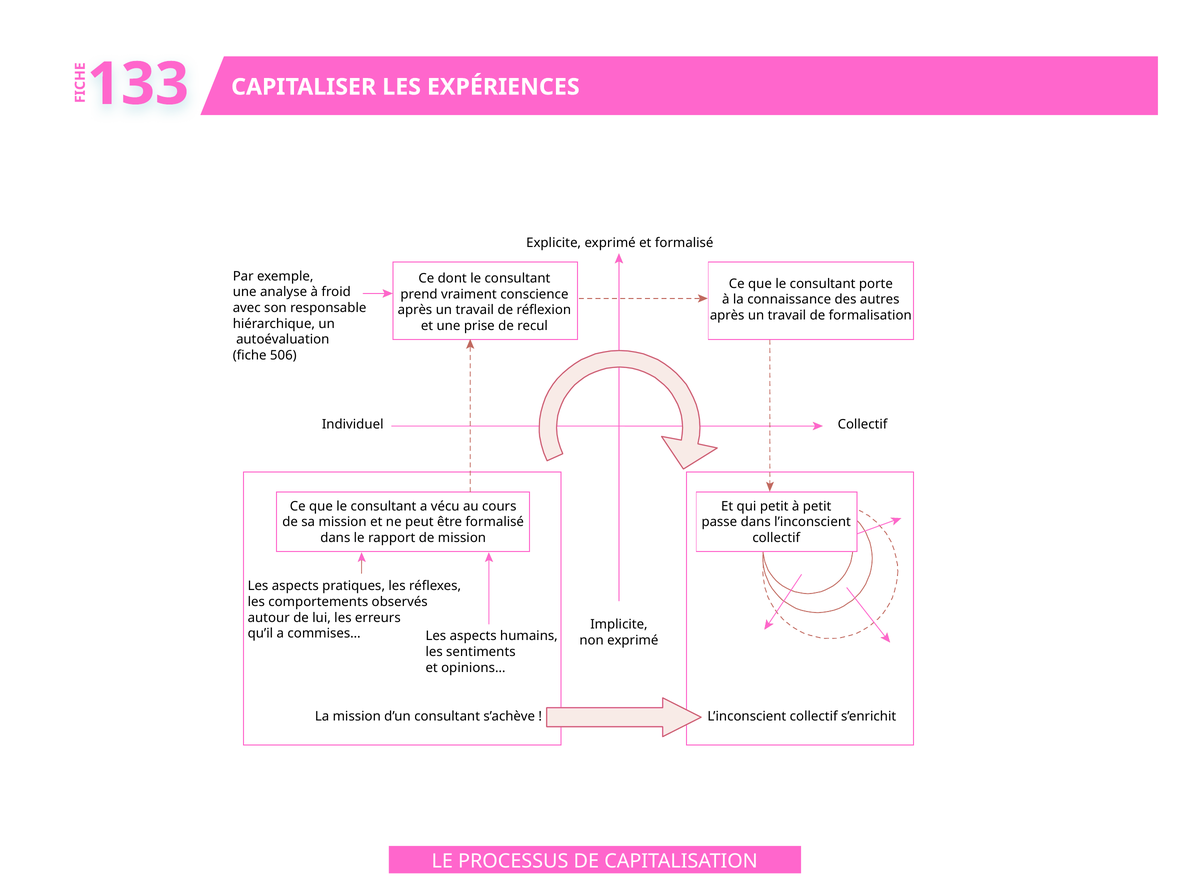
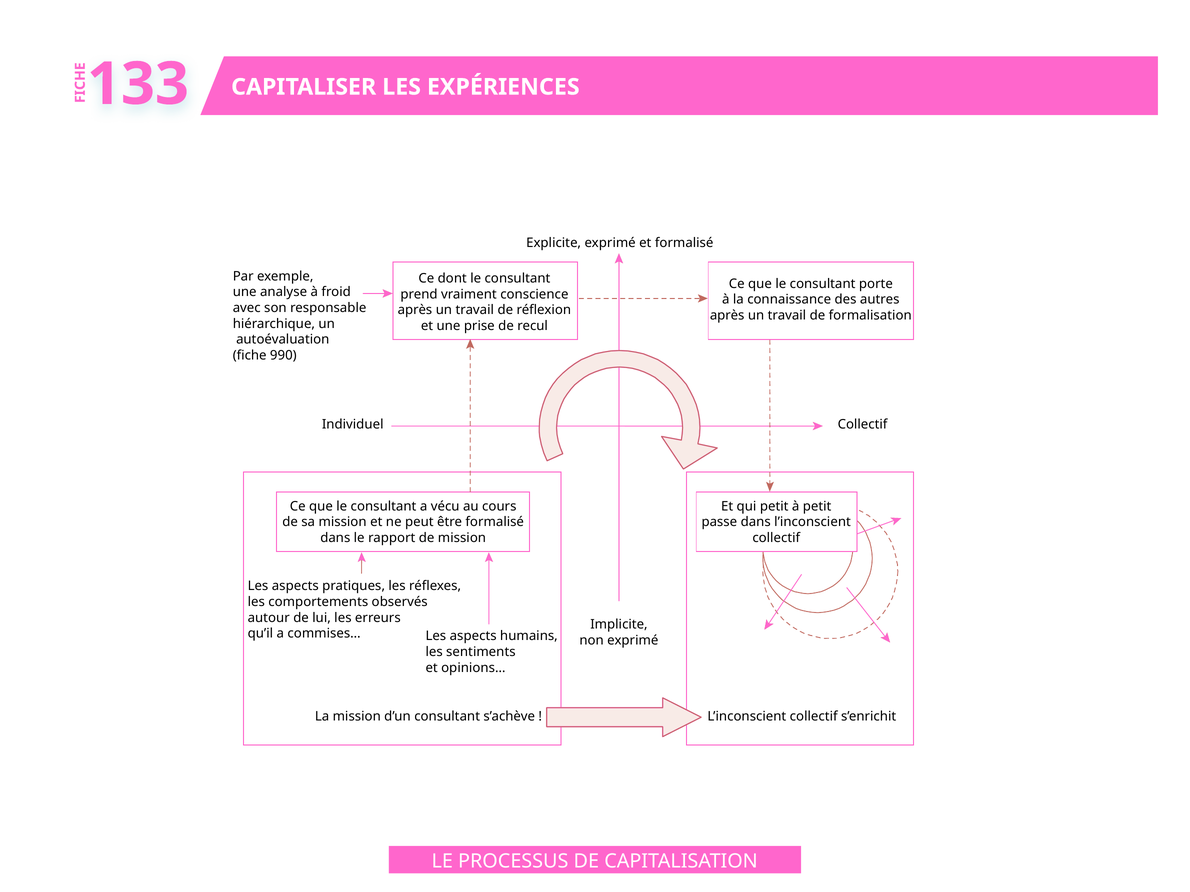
506: 506 -> 990 (283, 356)
